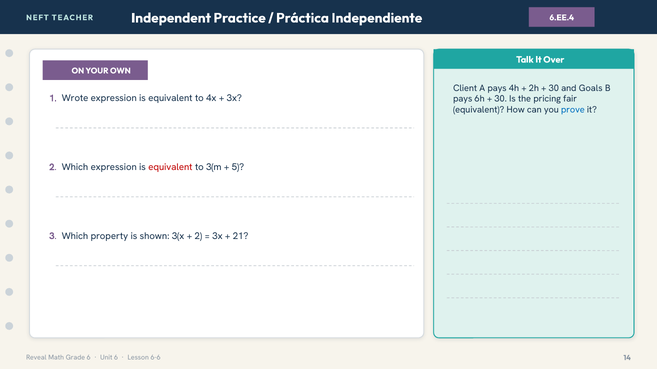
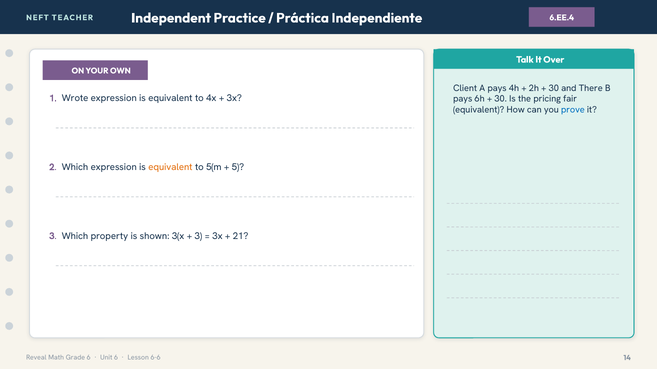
Goals: Goals -> There (591, 88)
equivalent colour: red -> orange (170, 167)
3(m: 3(m -> 5(m (214, 167)
2: 2 -> 3 (198, 236)
